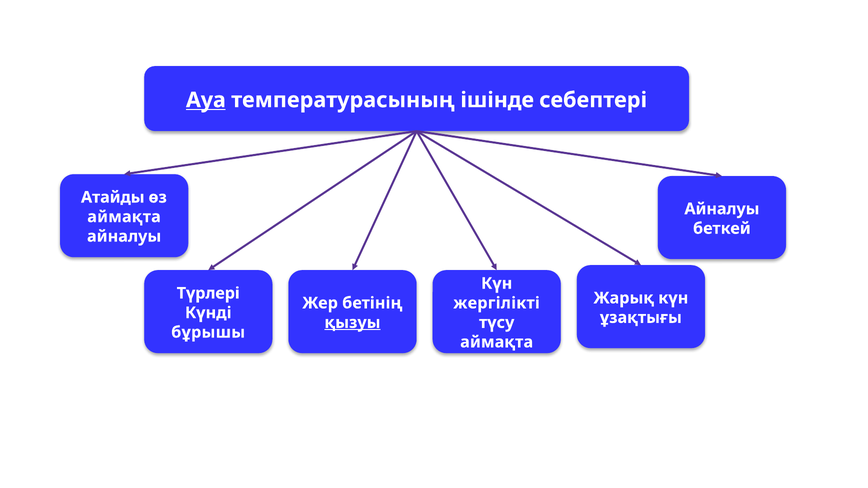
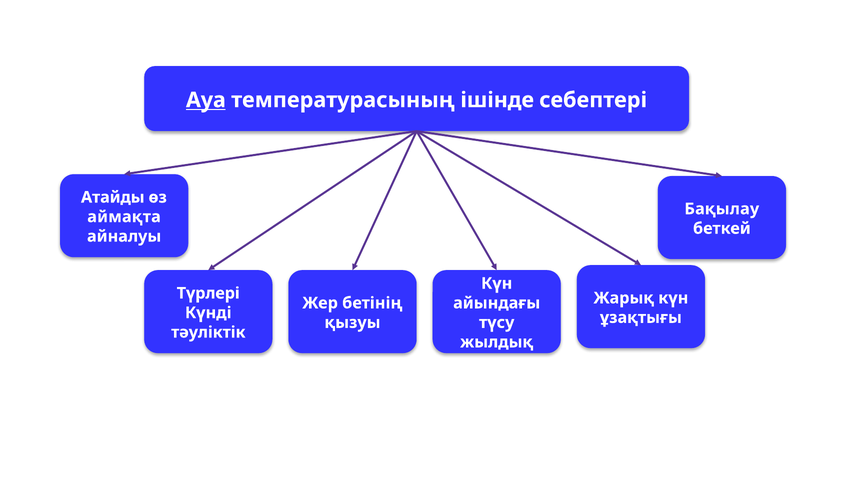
Айналуы: Айналуы -> Бақылау (722, 209)
жергілікті: жергілікті -> айындағы (497, 303)
қызуы underline: present -> none (353, 323)
бұрышы: бұрышы -> тәуліктік (208, 332)
аймақта: аймақта -> жылдық (497, 342)
